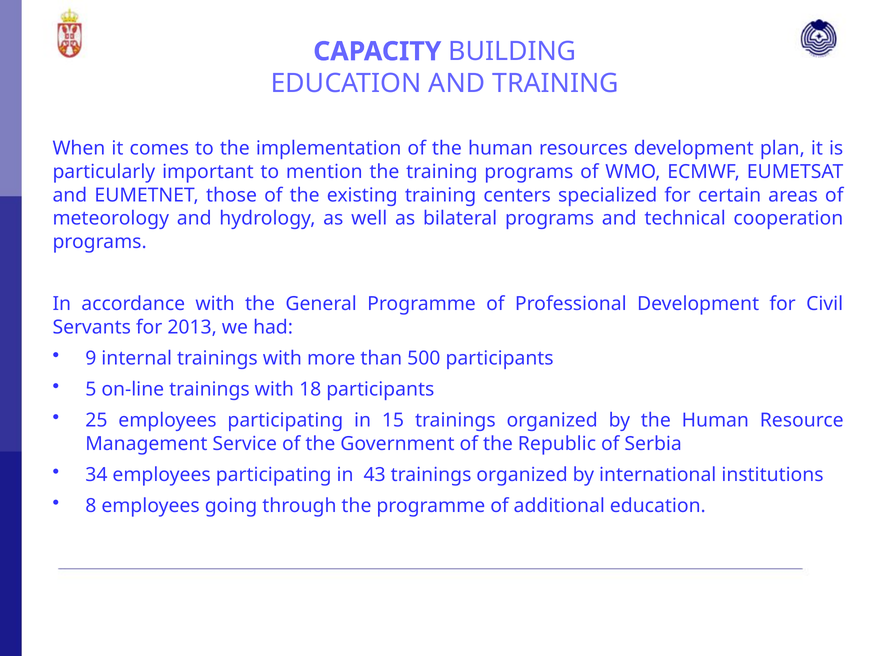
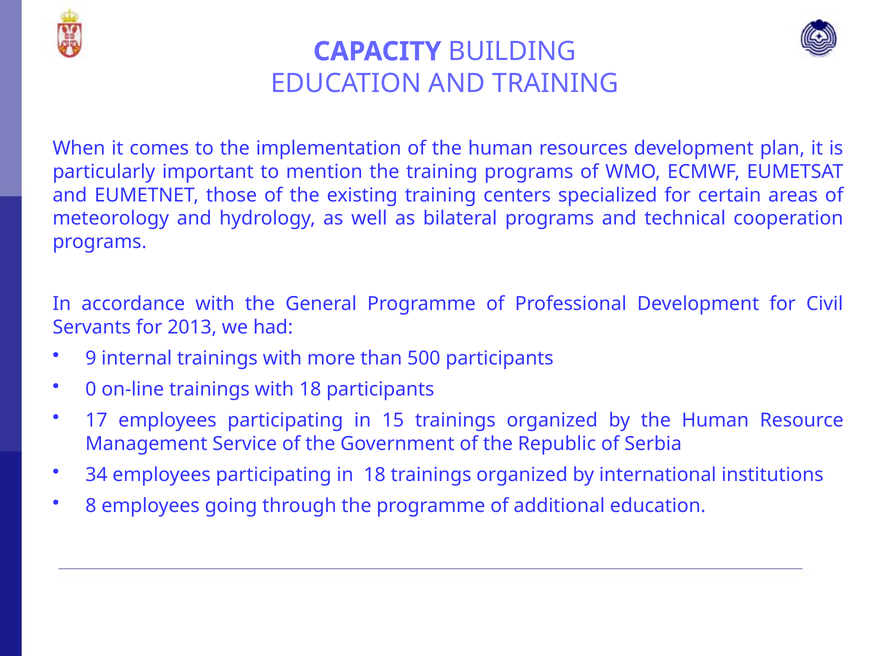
5: 5 -> 0 (91, 390)
25: 25 -> 17 (96, 421)
in 43: 43 -> 18 (375, 475)
